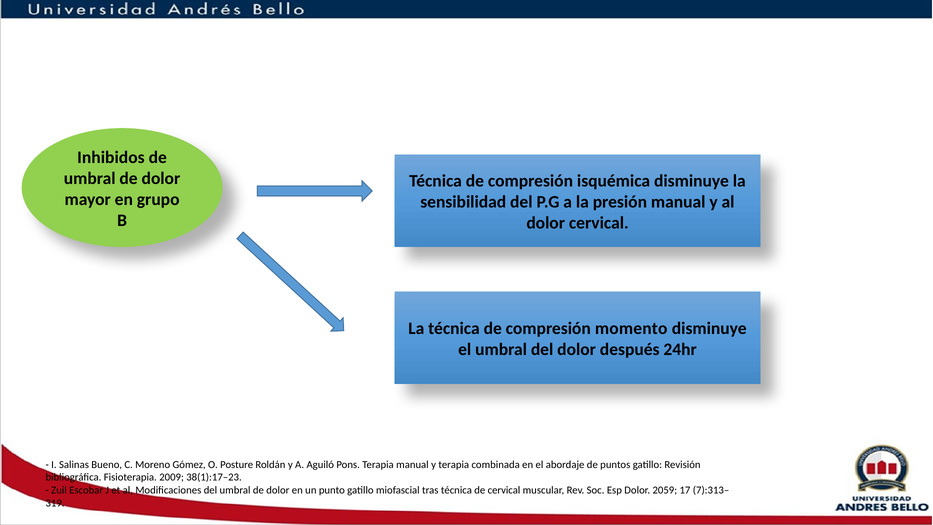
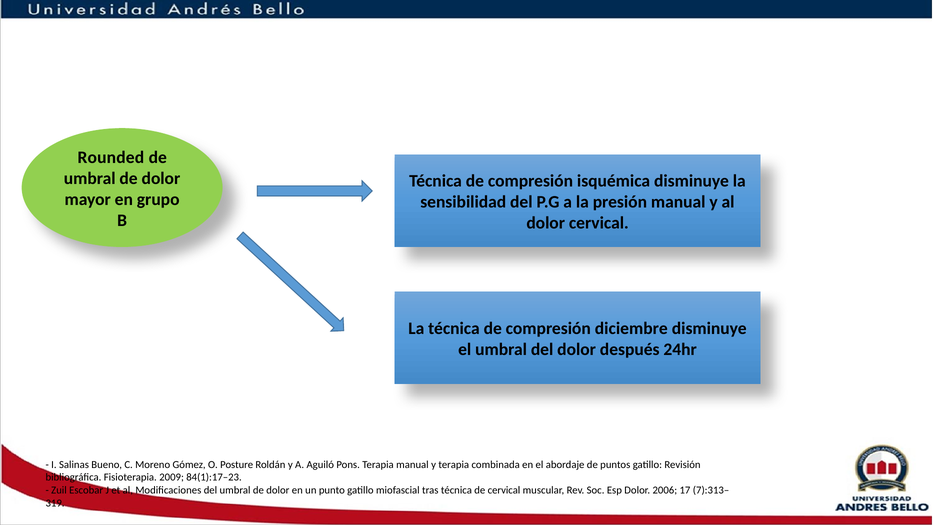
Inhibidos: Inhibidos -> Rounded (111, 157)
momento: momento -> diciembre (631, 328)
38(1):17–23: 38(1):17–23 -> 84(1):17–23 (214, 477)
2059: 2059 -> 2006 (665, 490)
